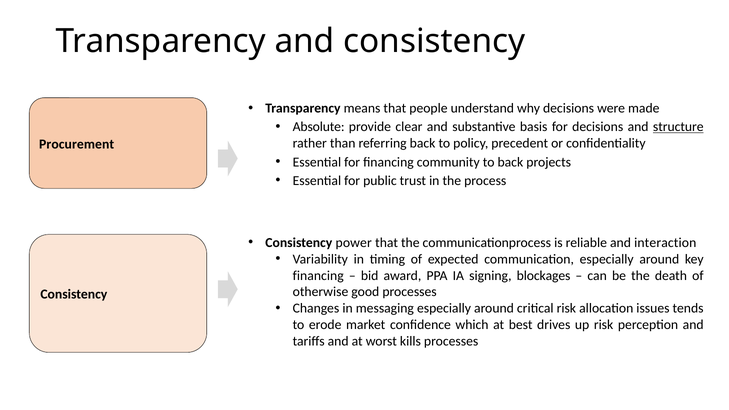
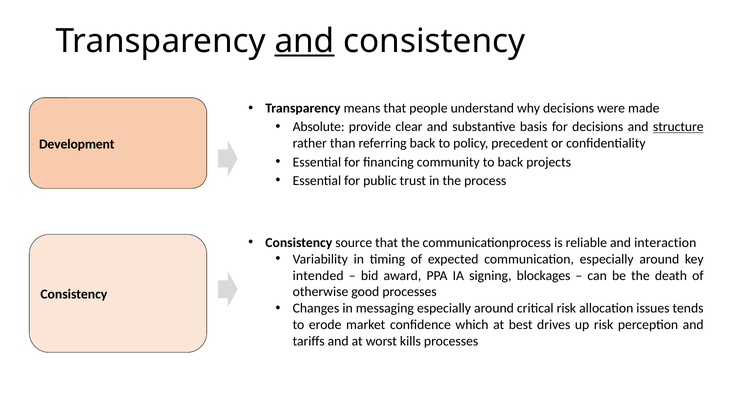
and underline: none -> present (305, 41)
Procurement: Procurement -> Development (77, 144)
power: power -> source (354, 243)
financing: financing -> intended (318, 276)
